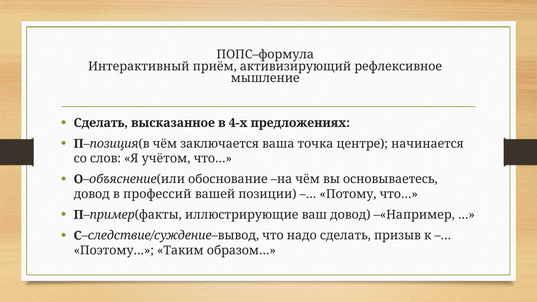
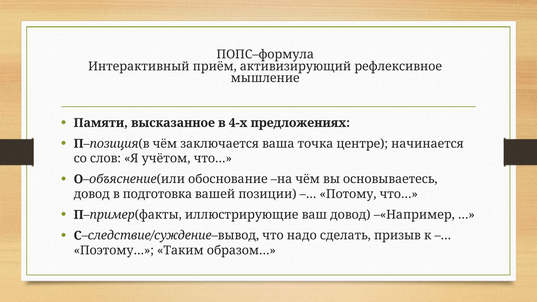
Сделать: Сделать -> Памяти (101, 123)
профессий: профессий -> подготовка (157, 194)
